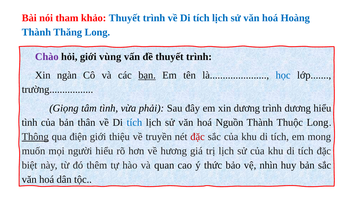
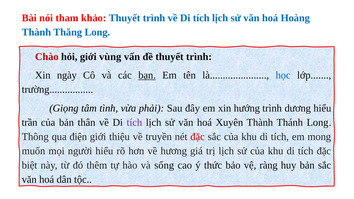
Chào colour: purple -> red (47, 57)
ngàn: ngàn -> ngày (67, 75)
xin dương: dương -> hướng (247, 108)
tình: tình -> trần (30, 123)
tích colour: blue -> purple (134, 123)
Nguồn: Nguồn -> Xuyên (229, 123)
Thuộc: Thuộc -> Thánh (290, 123)
Thông underline: present -> none (35, 137)
quan: quan -> sống (164, 165)
nhìn: nhìn -> ràng (269, 165)
